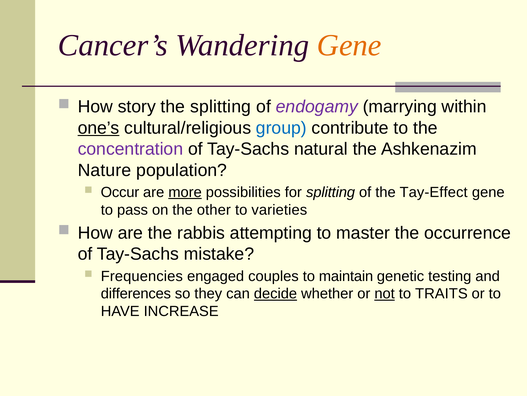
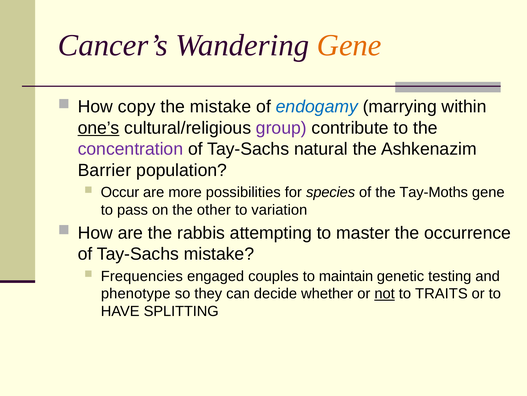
story: story -> copy (137, 107)
the splitting: splitting -> mistake (221, 107)
endogamy colour: purple -> blue (317, 107)
group colour: blue -> purple (281, 128)
Nature: Nature -> Barrier (105, 170)
more underline: present -> none (185, 192)
for splitting: splitting -> species (331, 192)
Tay-Effect: Tay-Effect -> Tay-Moths (434, 192)
varieties: varieties -> variation (279, 209)
differences: differences -> phenotype (136, 293)
decide underline: present -> none (275, 293)
INCREASE: INCREASE -> SPLITTING (181, 311)
